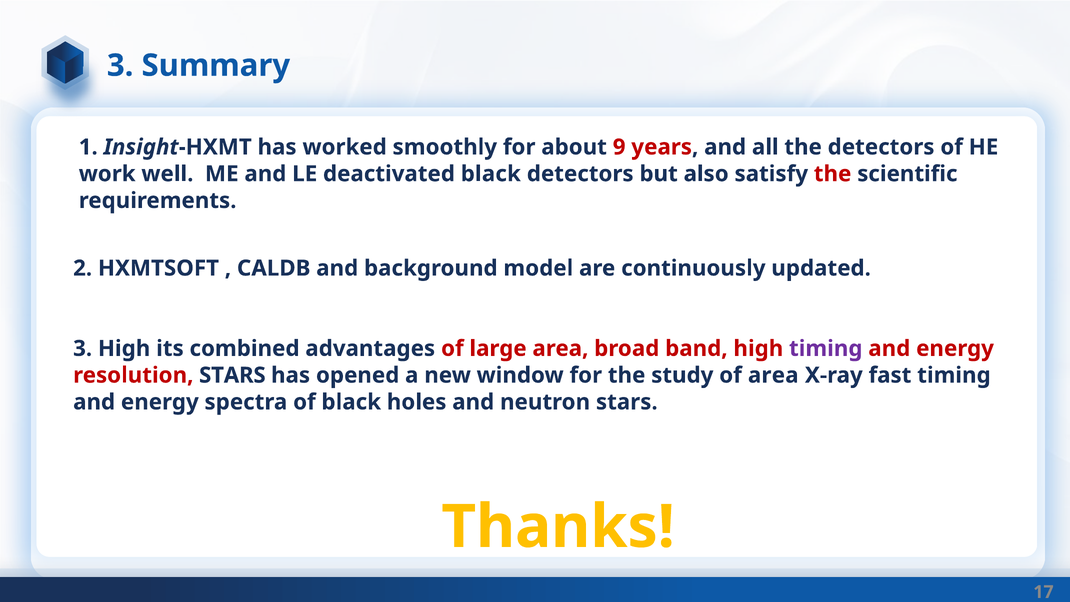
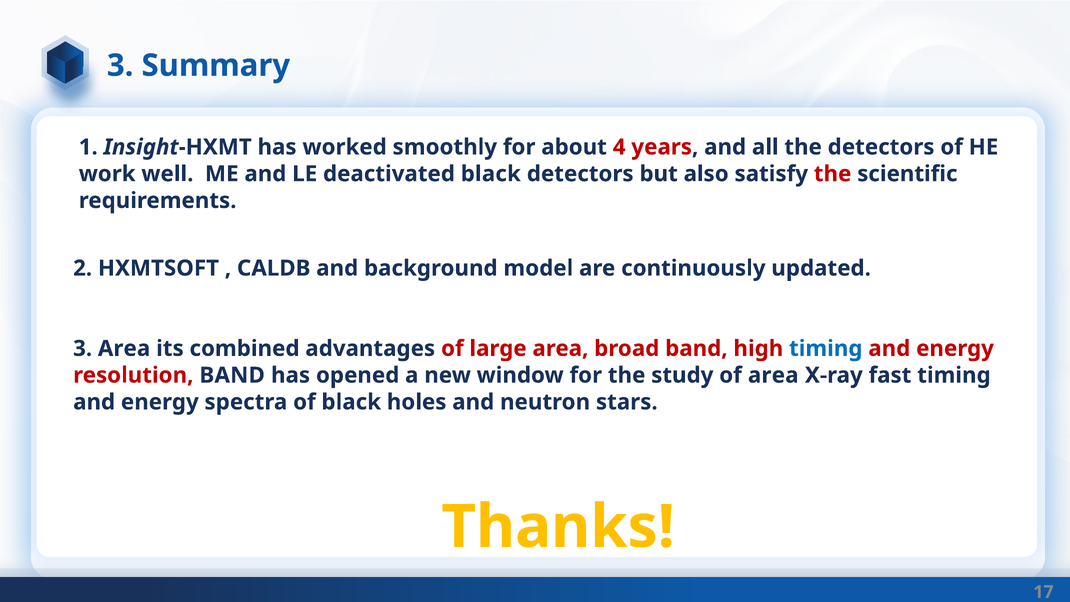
9: 9 -> 4 (619, 147)
3 High: High -> Area (124, 348)
timing colour: purple -> blue (826, 348)
resolution STARS: STARS -> BAND (232, 375)
